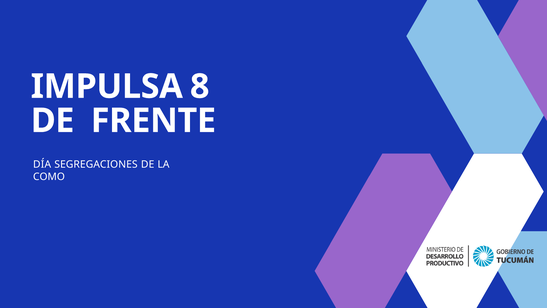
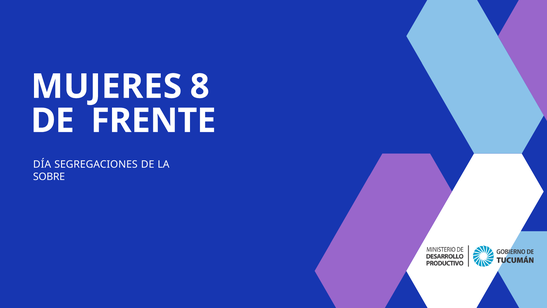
IMPULSA: IMPULSA -> MUJERES (106, 86)
COMO: COMO -> SOBRE (49, 176)
